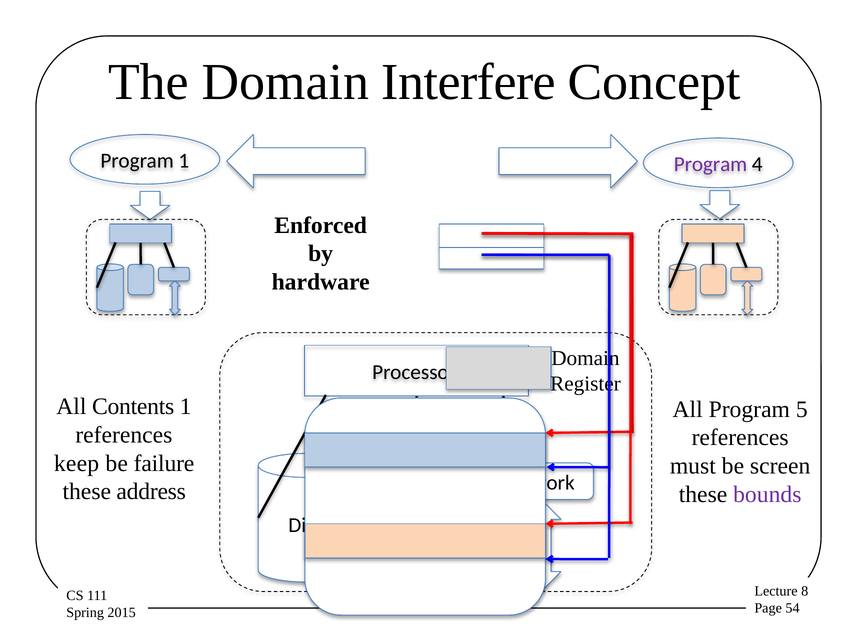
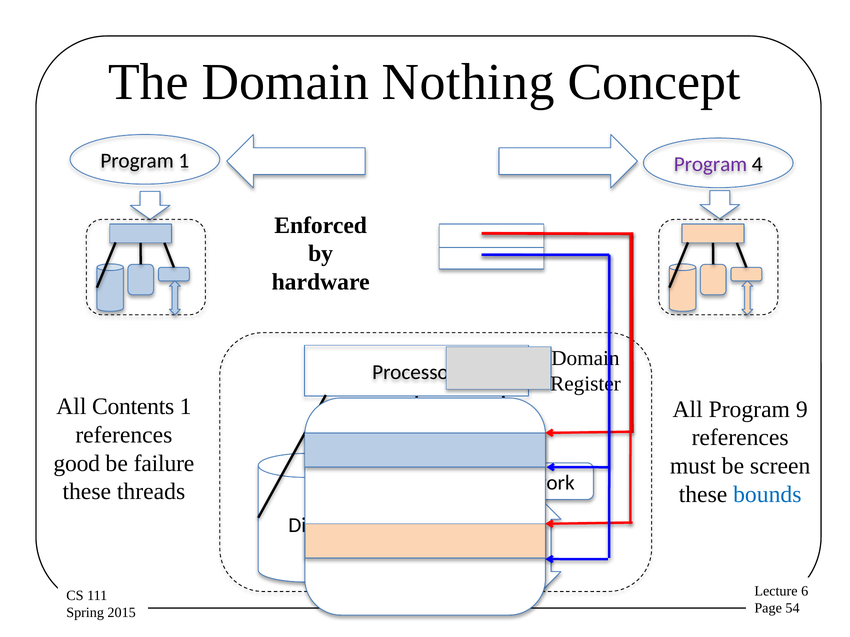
Interfere: Interfere -> Nothing (468, 82)
5: 5 -> 9 (802, 410)
keep: keep -> good (77, 464)
address: address -> threads (151, 492)
bounds colour: purple -> blue (767, 495)
8: 8 -> 6 (805, 592)
